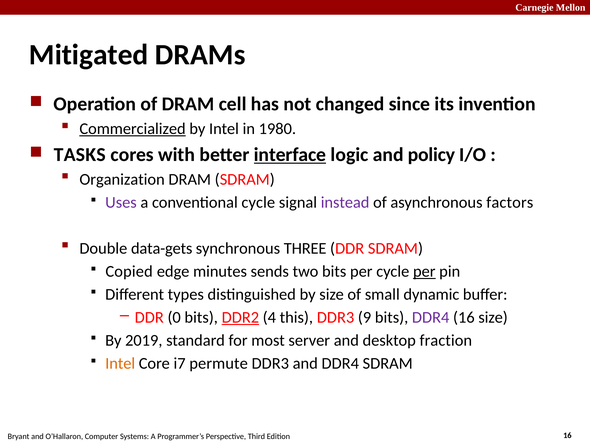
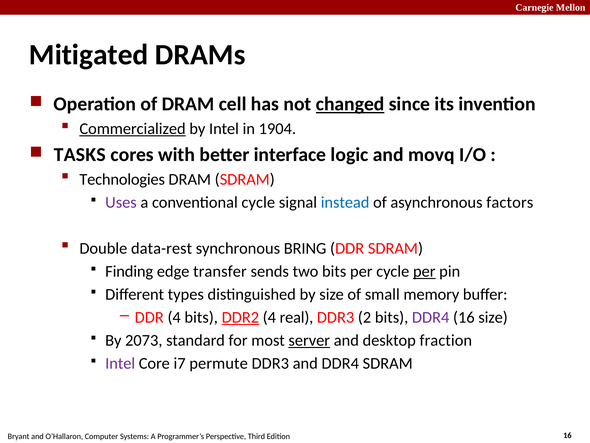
changed underline: none -> present (350, 104)
1980: 1980 -> 1904 (277, 129)
interface underline: present -> none (290, 155)
policy: policy -> movq (431, 155)
Organization: Organization -> Technologies (122, 179)
instead colour: purple -> blue (345, 202)
data-gets: data-gets -> data-rest (162, 248)
THREE: THREE -> BRING (305, 248)
Copied: Copied -> Finding (129, 271)
minutes: minutes -> transfer (220, 271)
dynamic: dynamic -> memory (431, 294)
DDR 0: 0 -> 4 (174, 317)
this: this -> real (296, 317)
9: 9 -> 2 (365, 317)
2019: 2019 -> 2073 (144, 340)
server underline: none -> present (309, 340)
Intel colour: orange -> purple (120, 363)
